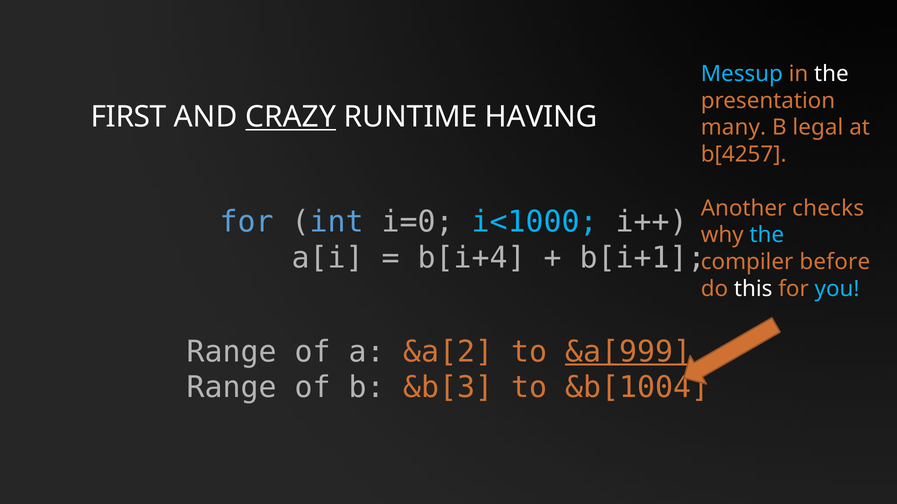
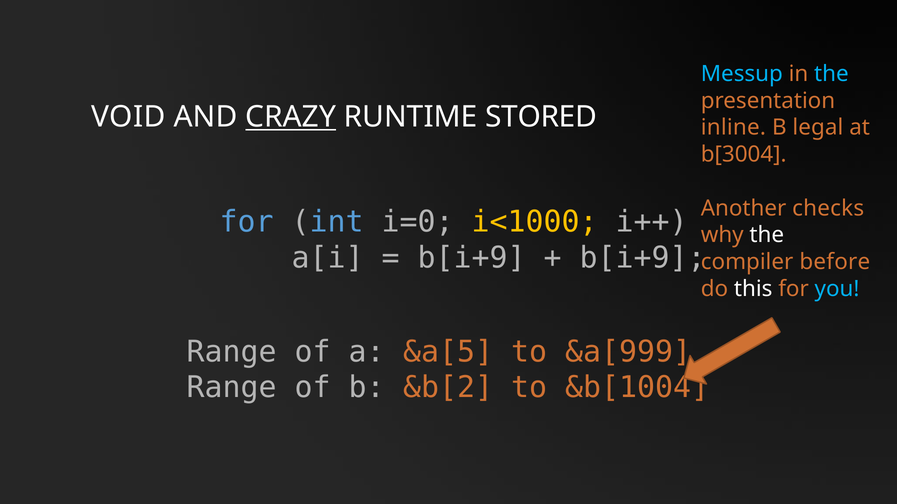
the colour: white -> light blue (831, 74)
FIRST: FIRST -> VOID (128, 117)
HAVING: HAVING -> STORED (541, 117)
many: many -> inline (733, 128)
b[4257: b[4257 -> b[3004 (744, 155)
i<1000 colour: light blue -> yellow (535, 222)
the colour: light blue -> white (767, 235)
b[i+4: b[i+4 -> b[i+9 (472, 258)
b[i+1: b[i+1 -> b[i+9 (643, 258)
&a[2: &a[2 -> &a[5 (448, 352)
&a[999 underline: present -> none (628, 352)
&b[3: &b[3 -> &b[2 (448, 388)
